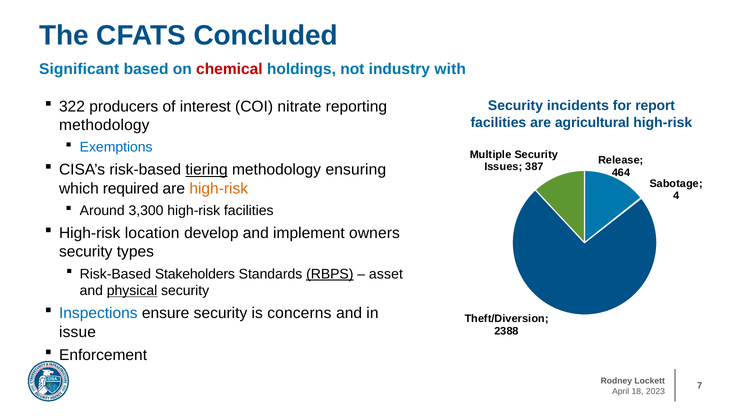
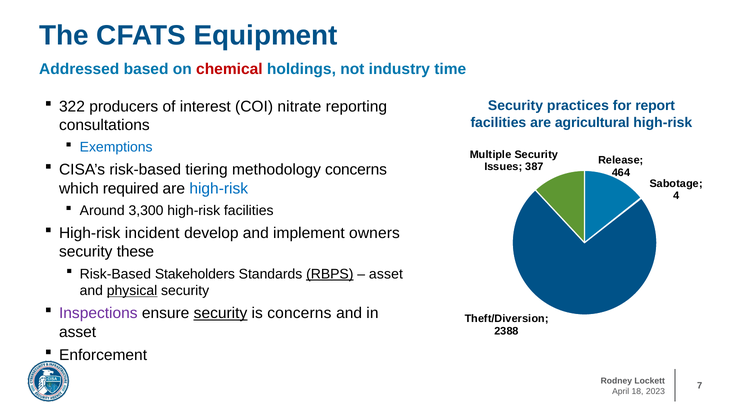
Concluded: Concluded -> Equipment (266, 35)
Significant: Significant -> Addressed (79, 69)
with: with -> time (450, 69)
incidents: incidents -> practices (578, 106)
methodology: methodology -> consultations (104, 125)
tiering underline: present -> none (207, 170)
methodology ensuring: ensuring -> concerns (356, 170)
high-risk colour: orange -> blue (219, 188)
location: location -> incident (152, 233)
types: types -> these (135, 252)
Inspections colour: blue -> purple (98, 313)
security underline: none -> present (221, 313)
issue: issue -> asset (78, 332)
